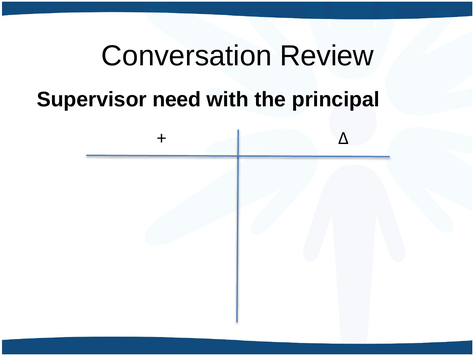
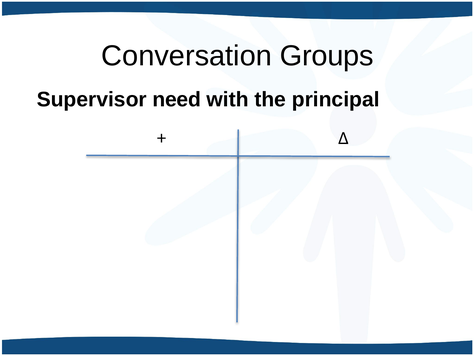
Review: Review -> Groups (327, 56)
